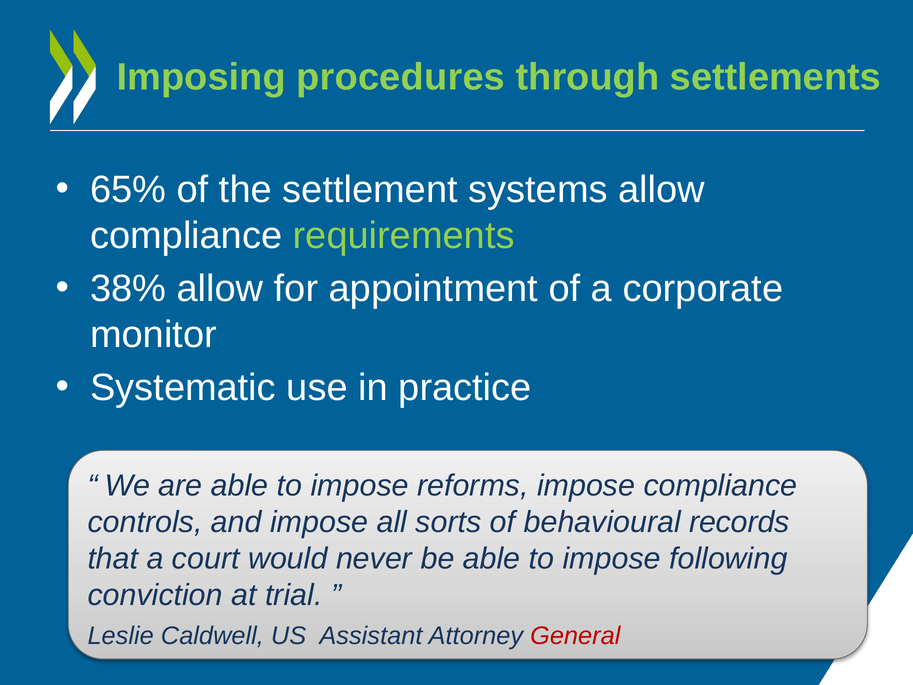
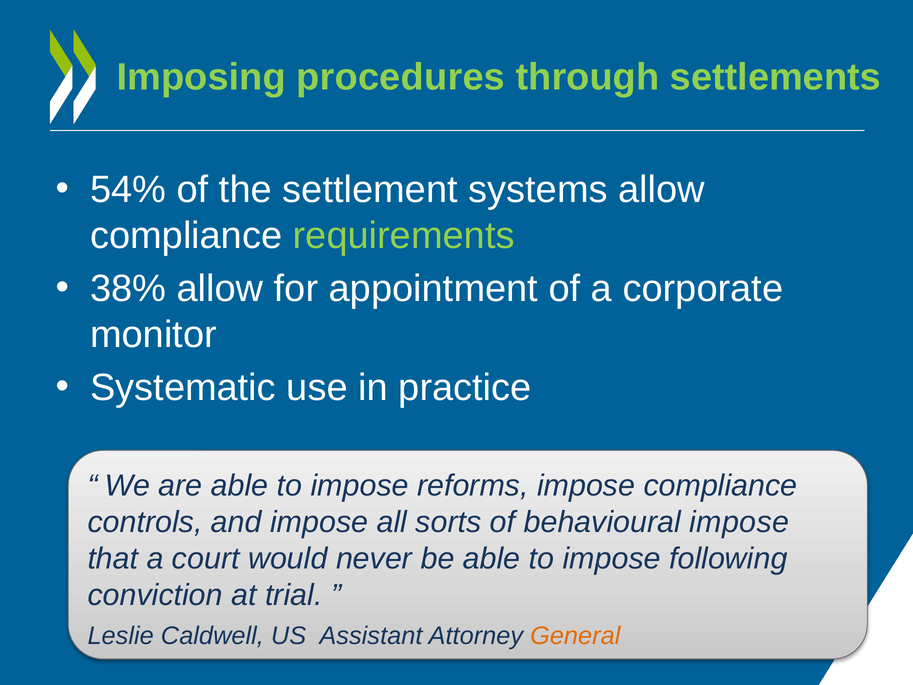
65%: 65% -> 54% (128, 190)
behavioural records: records -> impose (739, 522)
General colour: red -> orange (575, 636)
